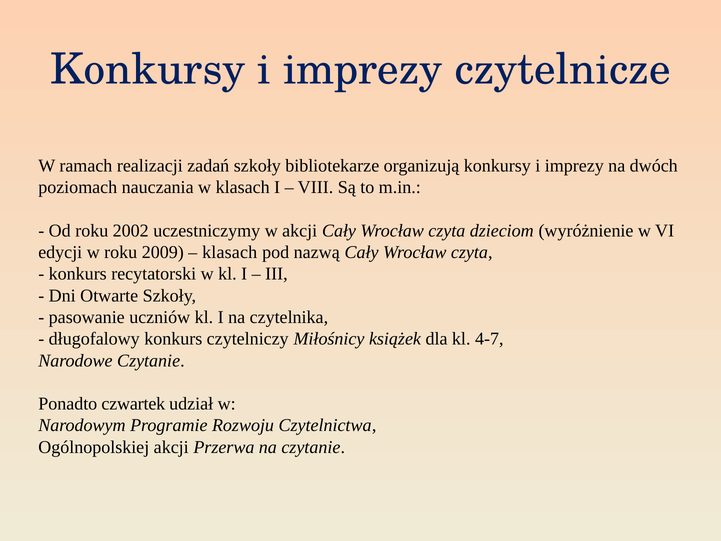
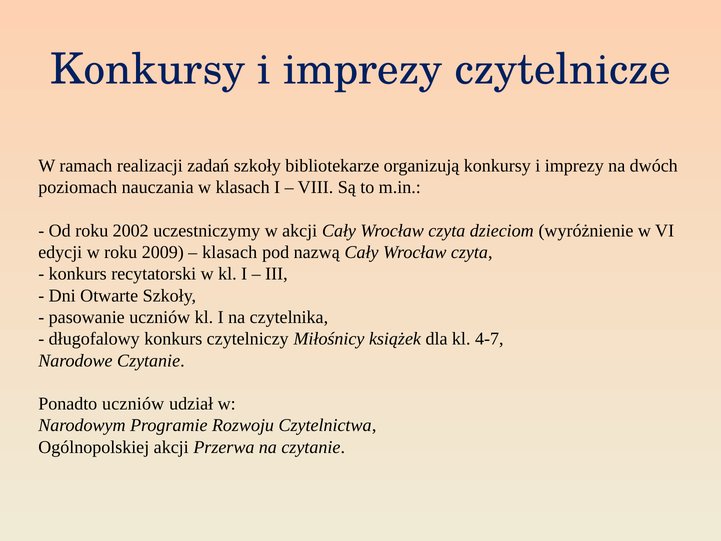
Ponadto czwartek: czwartek -> uczniów (133, 404)
